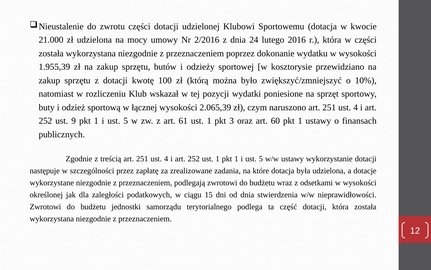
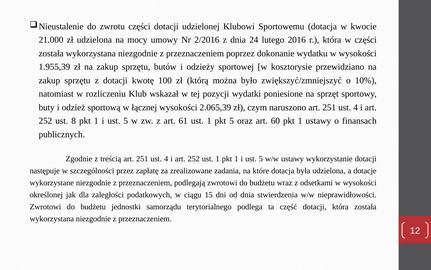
9: 9 -> 8 (74, 121)
pkt 3: 3 -> 5 (232, 121)
